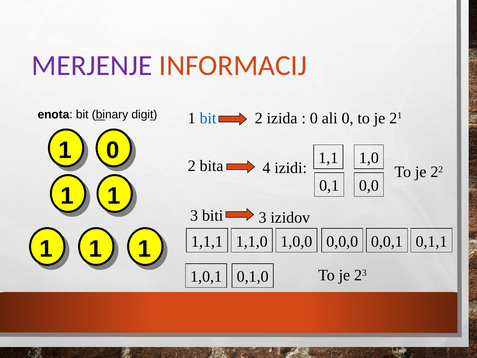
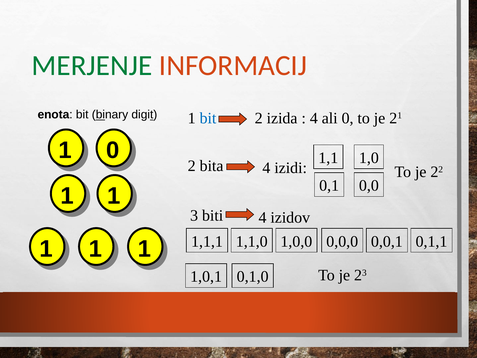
MERJENJE colour: purple -> green (92, 66)
0: 0 -> 4 (314, 118)
biti 3: 3 -> 4 (262, 217)
